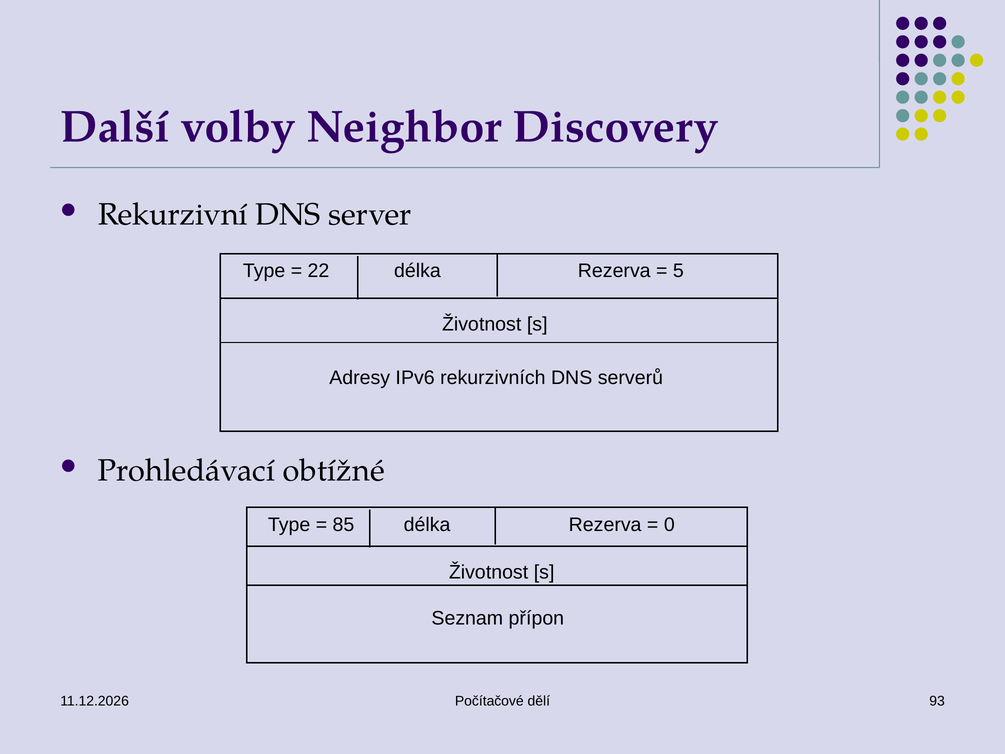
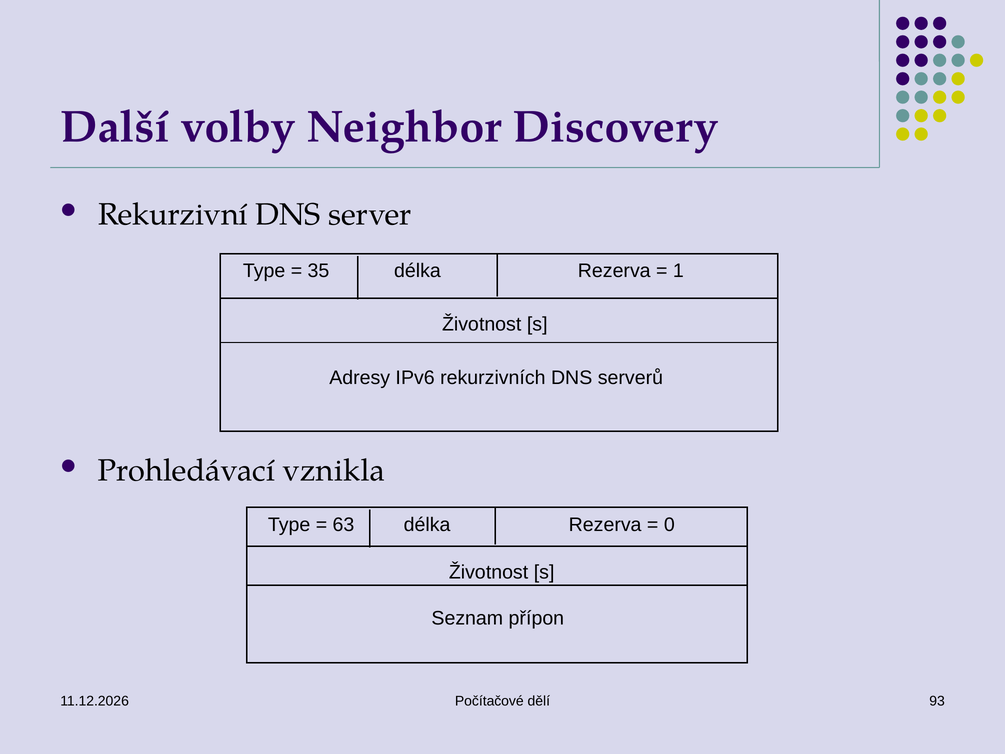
22: 22 -> 35 (318, 271)
5: 5 -> 1 (678, 271)
obtížné: obtížné -> vznikla (334, 471)
85: 85 -> 63 (343, 524)
